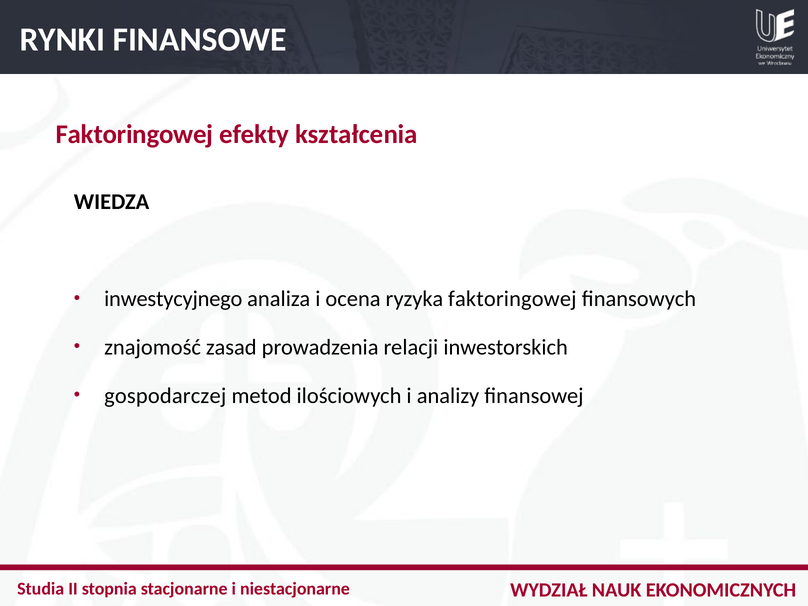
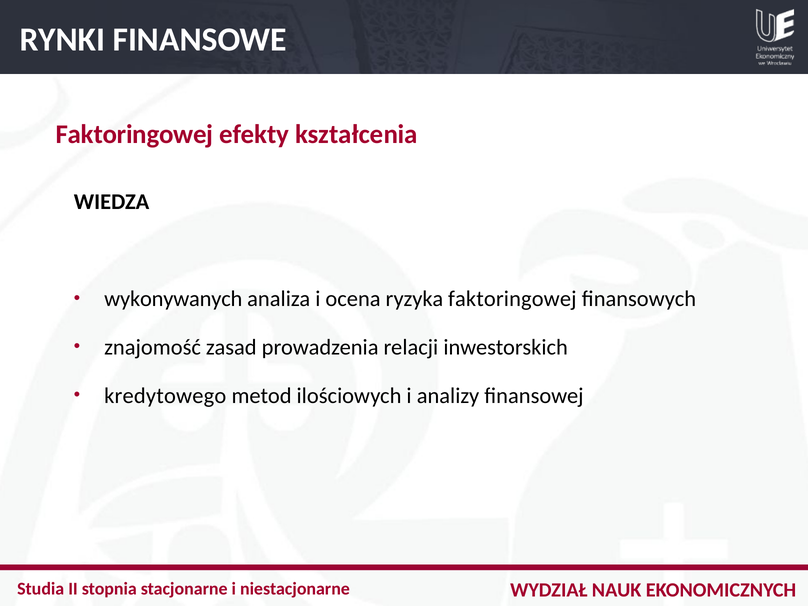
inwestycyjnego: inwestycyjnego -> wykonywanych (173, 299)
gospodarczej: gospodarczej -> kredytowego (165, 396)
